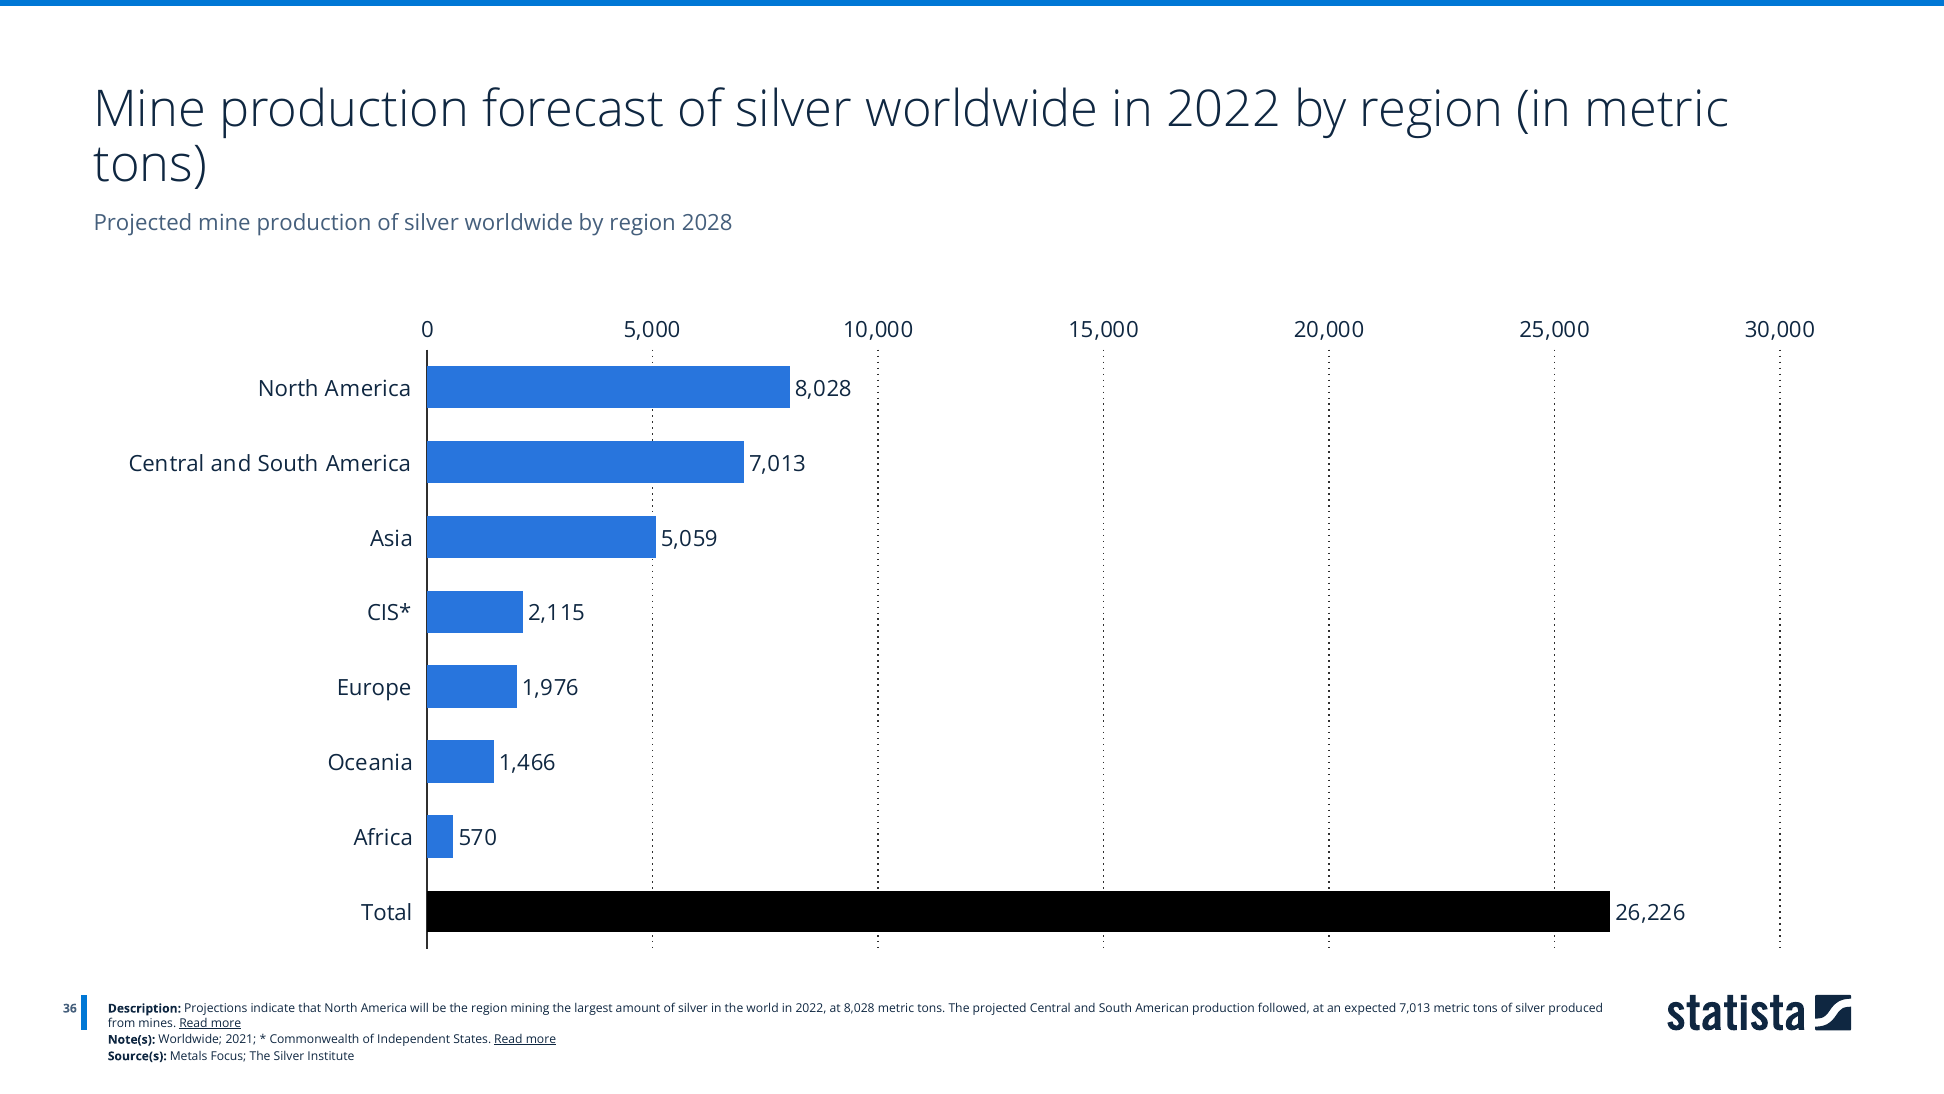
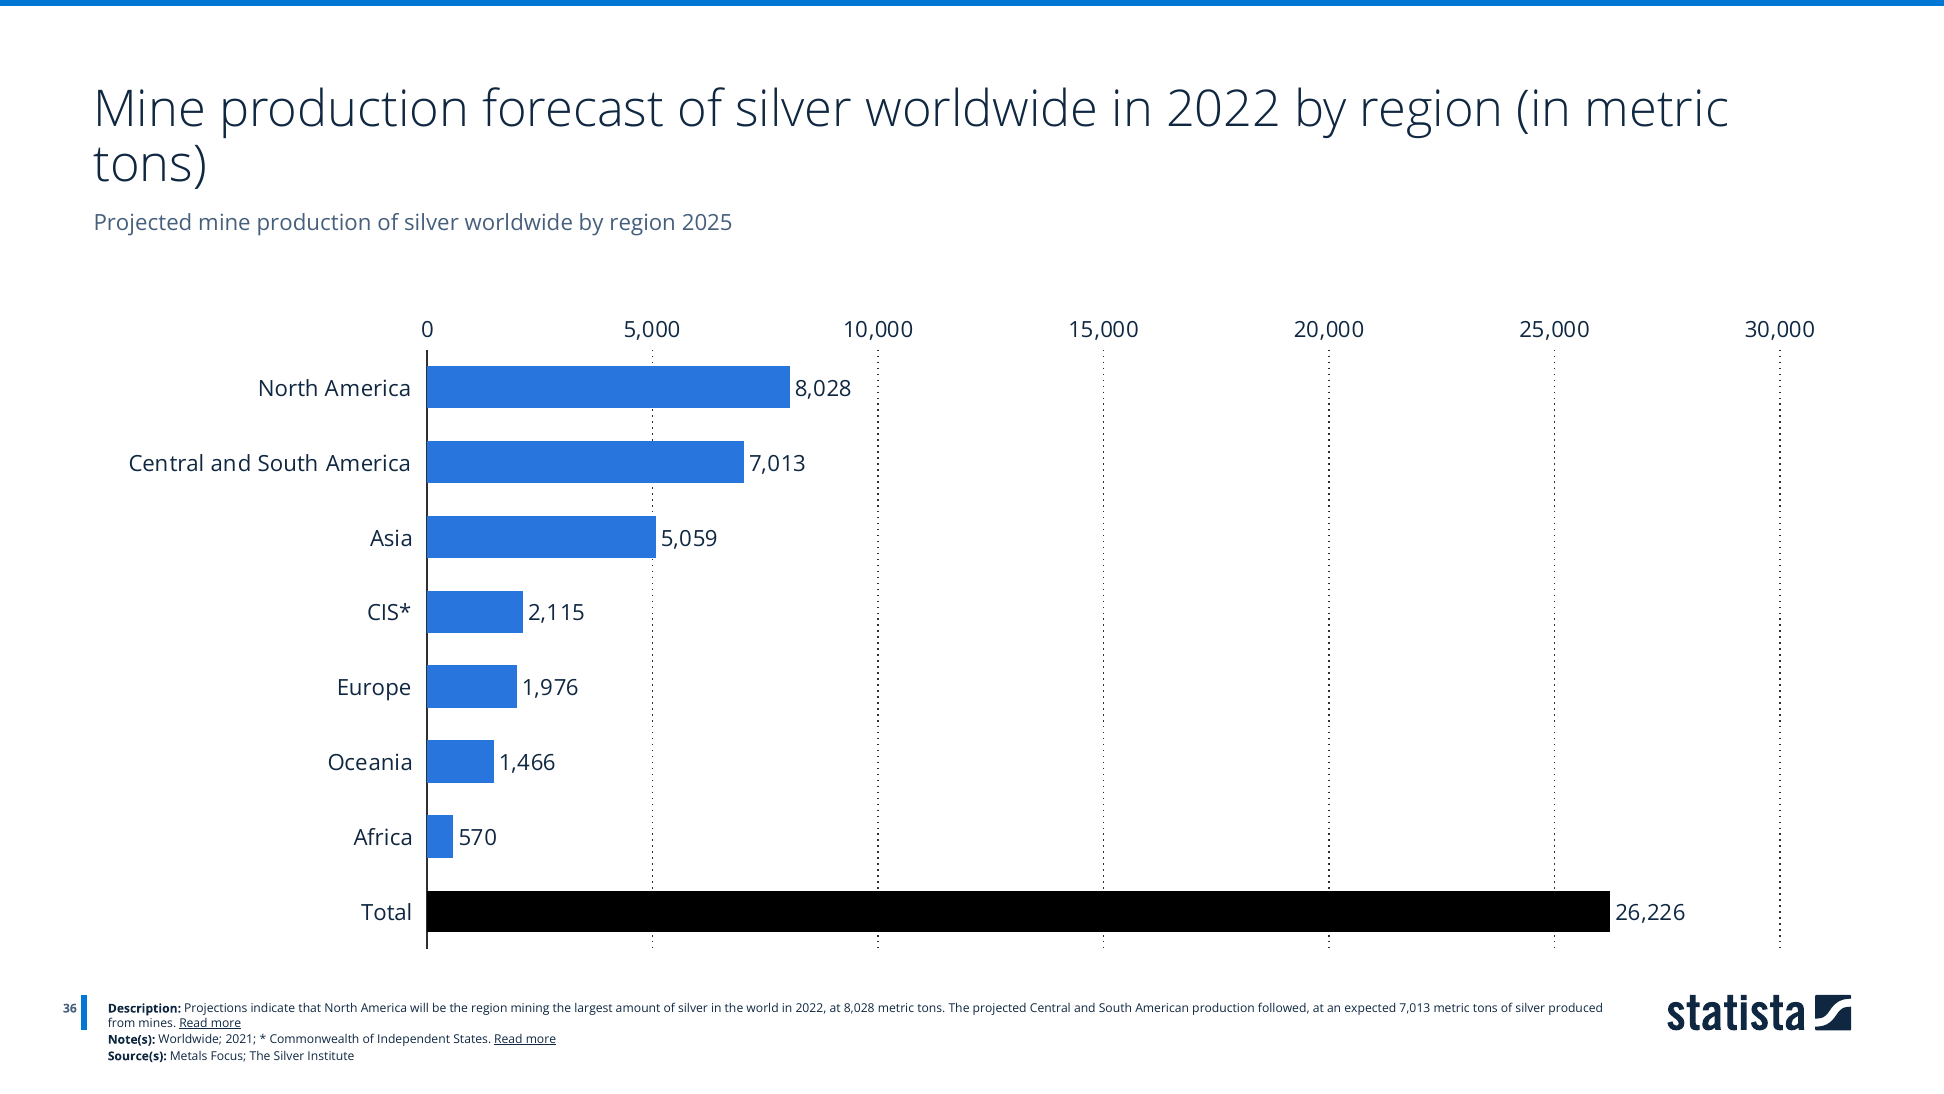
2028: 2028 -> 2025 (707, 223)
